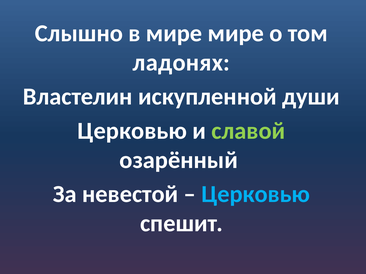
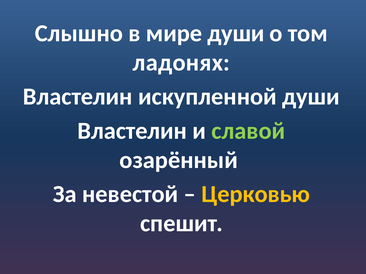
мире мире: мире -> души (236, 33)
Церковью: Церковью -> Властелин (132, 131)
Церковью colour: light blue -> yellow (256, 194)
